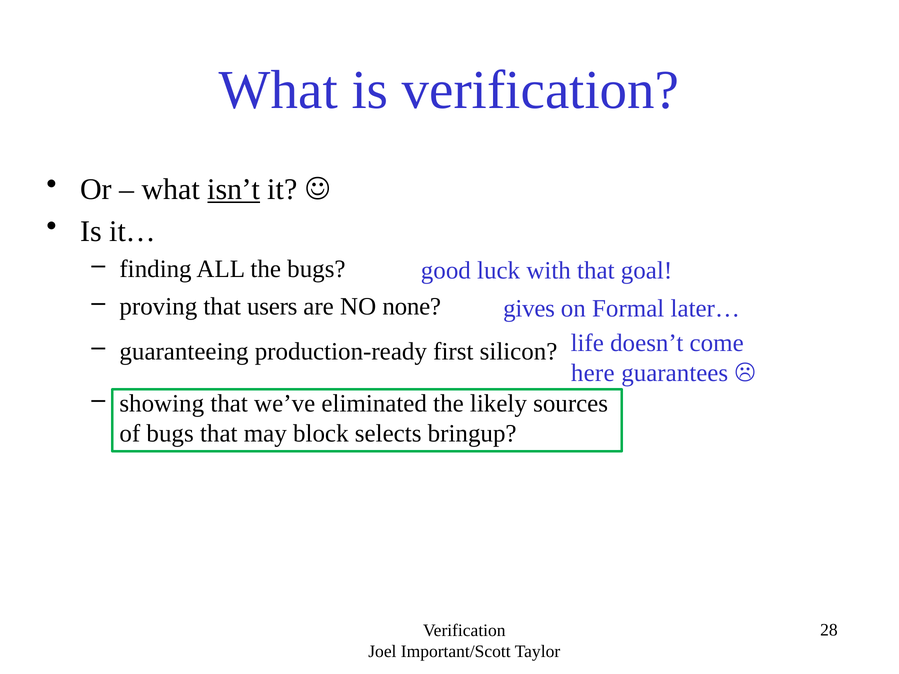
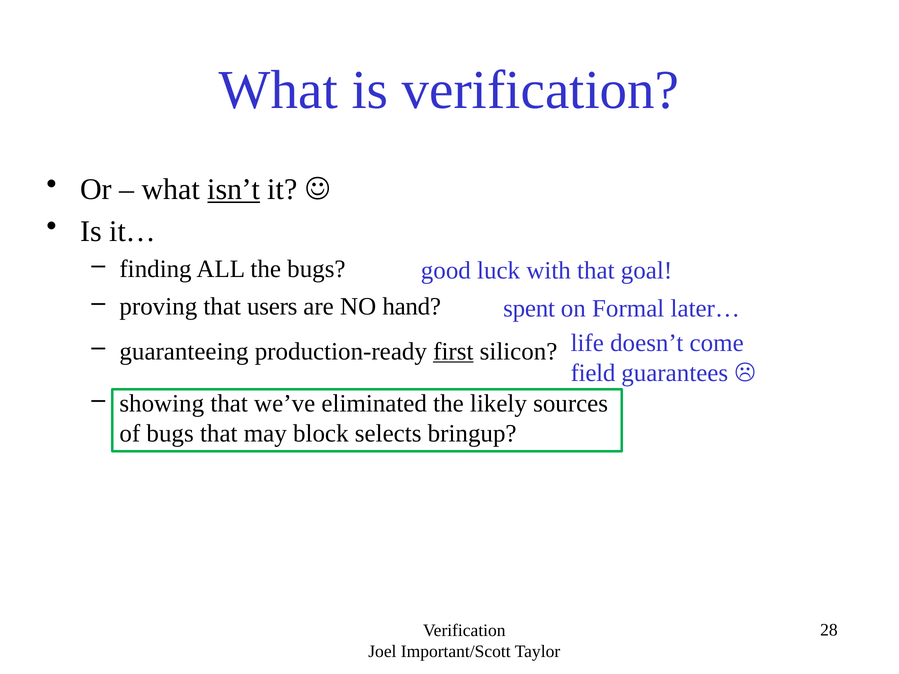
none: none -> hand (412, 306)
gives: gives -> spent (529, 309)
first underline: none -> present (453, 351)
here: here -> field (593, 373)
